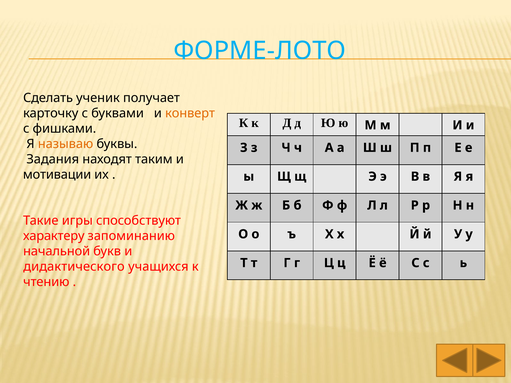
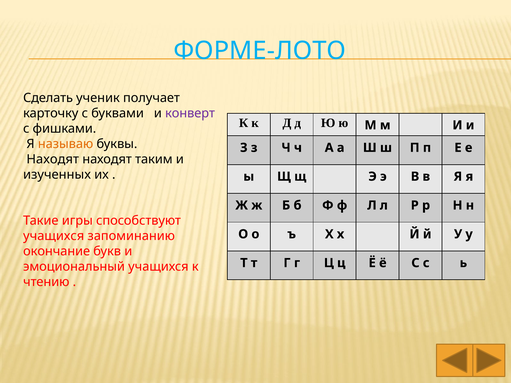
конверт colour: orange -> purple (190, 113)
Задания: Задания -> Находят (53, 159)
мотивации: мотивации -> изученных (57, 175)
характеру: характеру -> учащихся (54, 236)
начальной: начальной -> окончание (57, 251)
дидактического: дидактического -> эмоциональный (74, 267)
